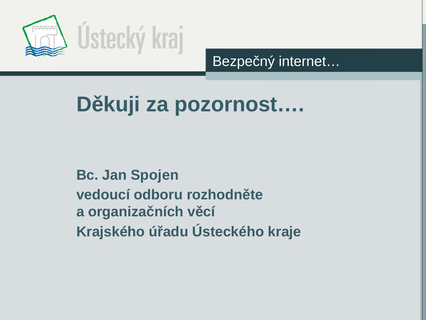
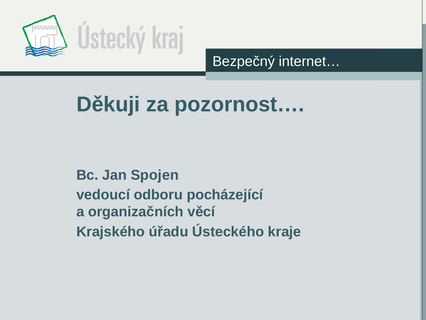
rozhodněte: rozhodněte -> pocházející (225, 195)
